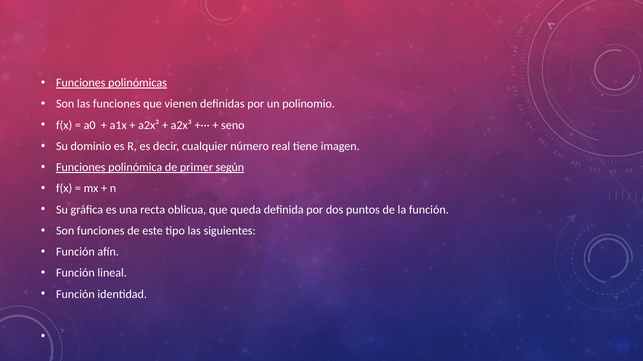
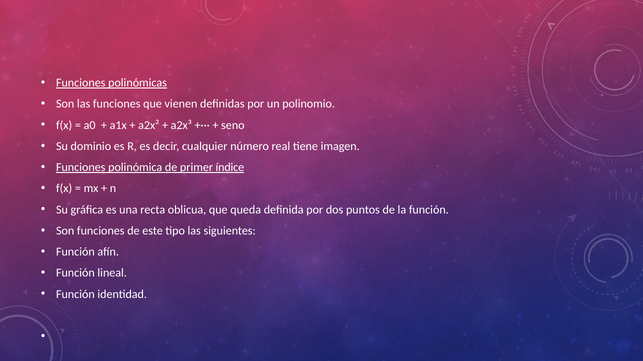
según: según -> índice (230, 168)
